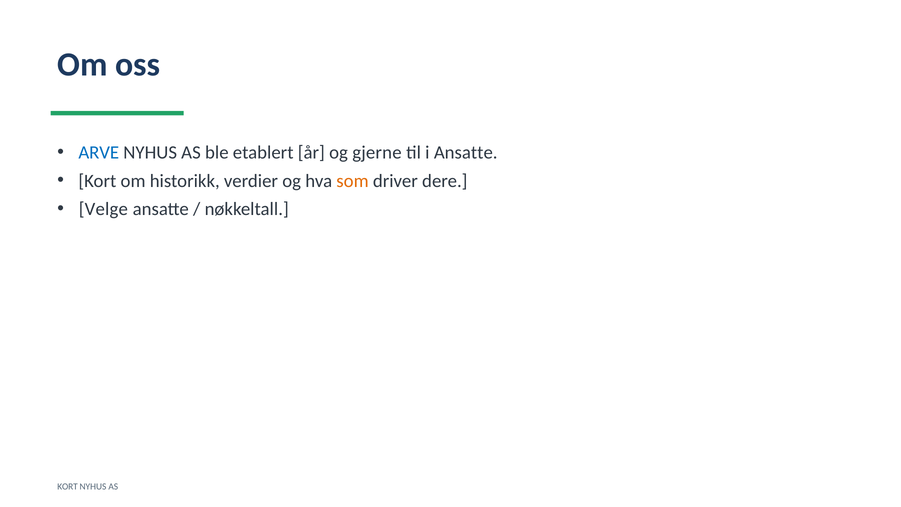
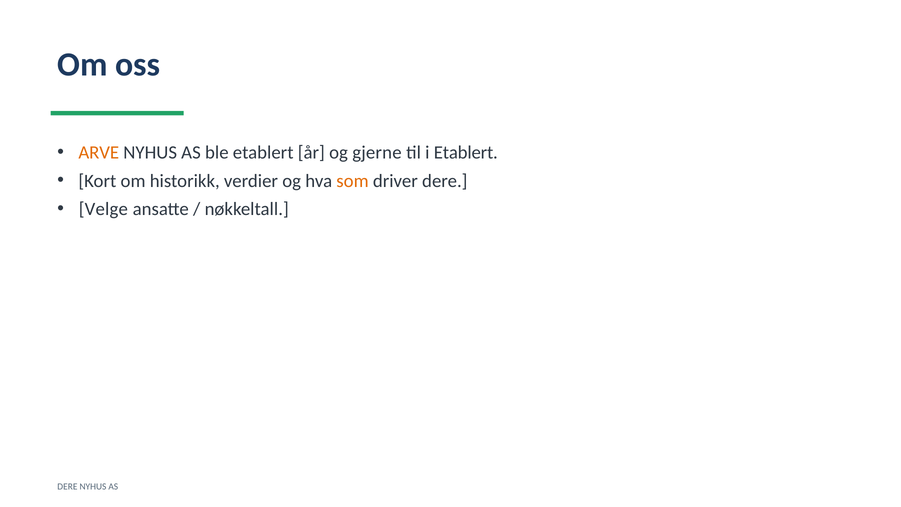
ARVE colour: blue -> orange (99, 153)
i Ansatte: Ansatte -> Etablert (466, 153)
KORT: KORT -> DERE (67, 486)
